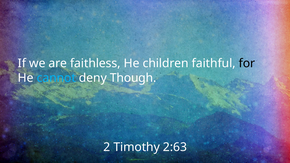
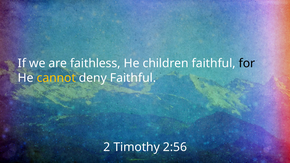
cannot colour: light blue -> yellow (56, 78)
deny Though: Though -> Faithful (133, 78)
2:63: 2:63 -> 2:56 (175, 147)
